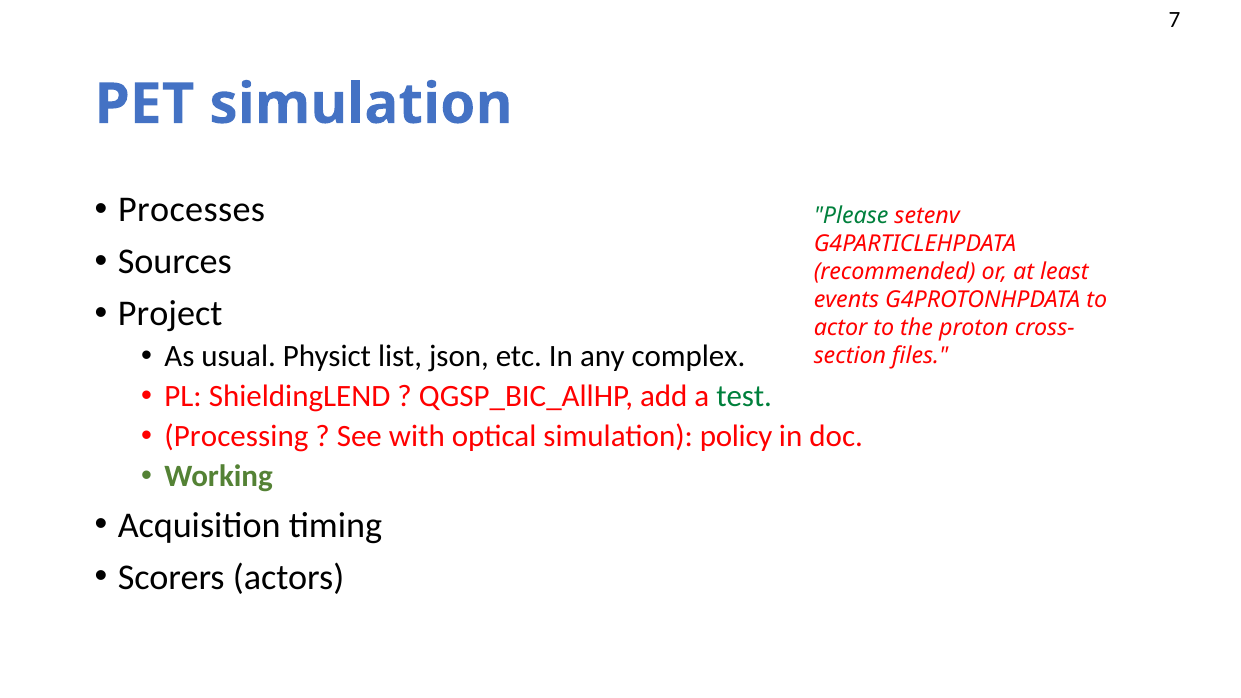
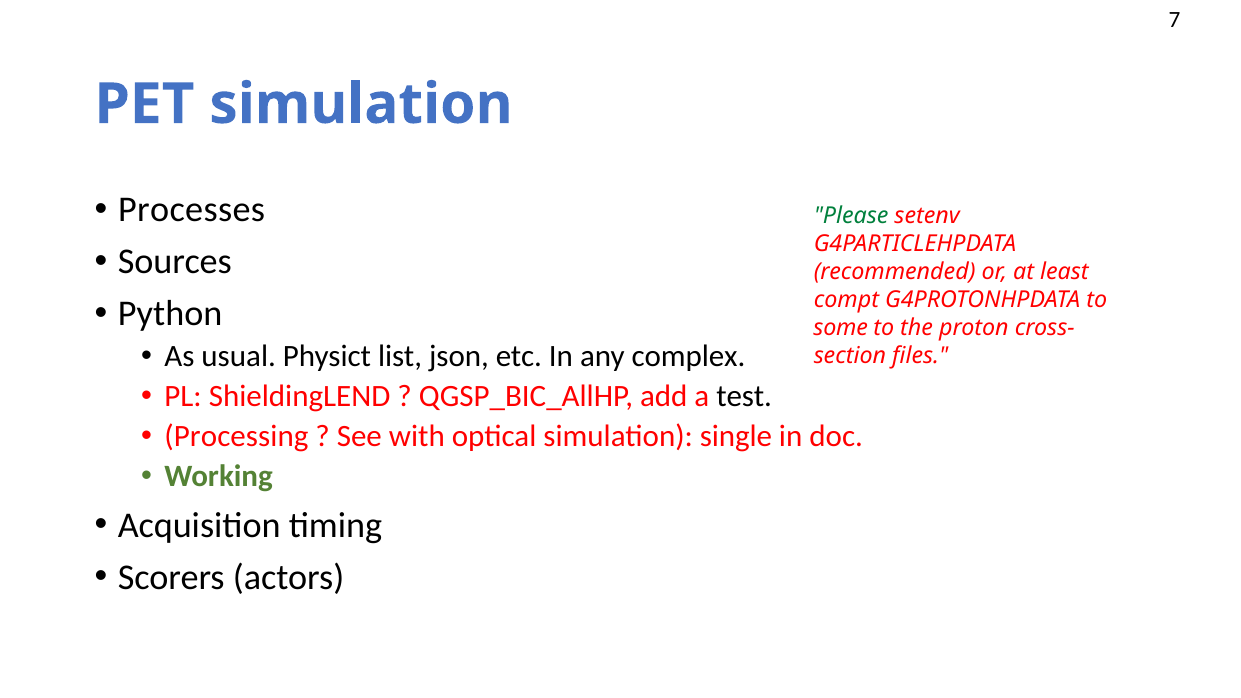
events: events -> compt (846, 300)
Project: Project -> Python (170, 314)
actor: actor -> some (841, 328)
test colour: green -> black (744, 396)
policy: policy -> single (736, 436)
